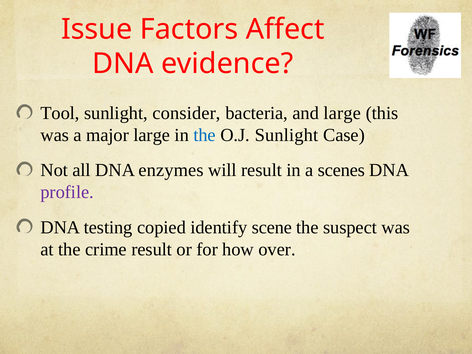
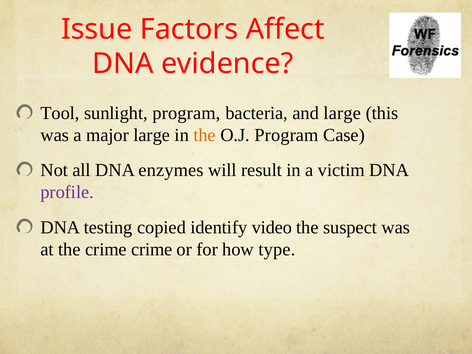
sunlight consider: consider -> program (186, 113)
the colour: blue -> orange (205, 135)
O.J Sunlight: Sunlight -> Program (286, 135)
scenes: scenes -> victim (341, 170)
scene: scene -> video (272, 227)
crime result: result -> crime (152, 249)
over: over -> type (277, 249)
